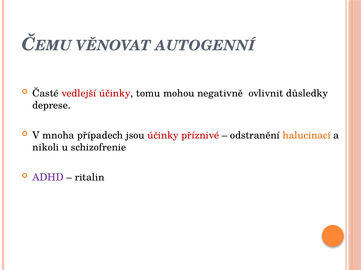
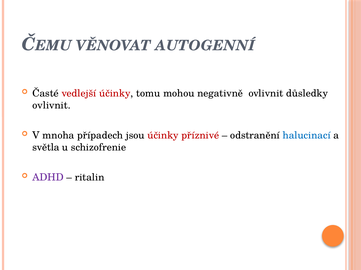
deprese: deprese -> ovlivnit (51, 106)
halucinací colour: orange -> blue (307, 136)
nikoli: nikoli -> světla (46, 148)
